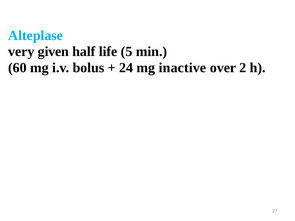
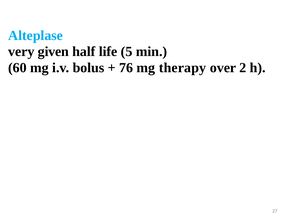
24: 24 -> 76 (126, 68)
inactive: inactive -> therapy (182, 68)
